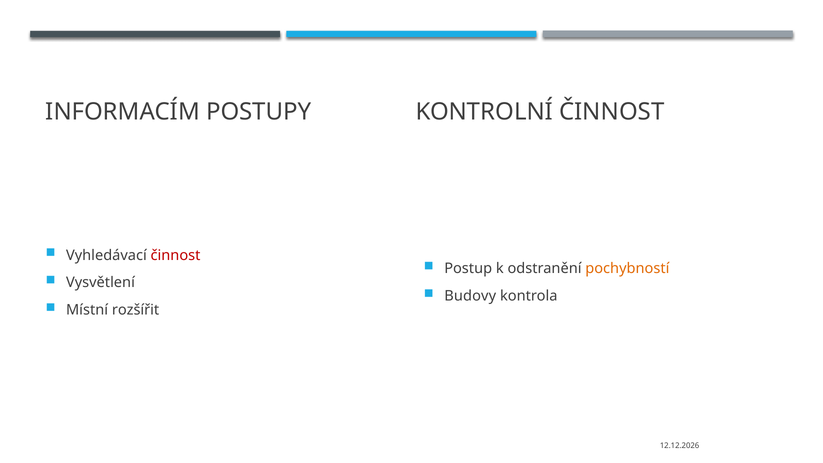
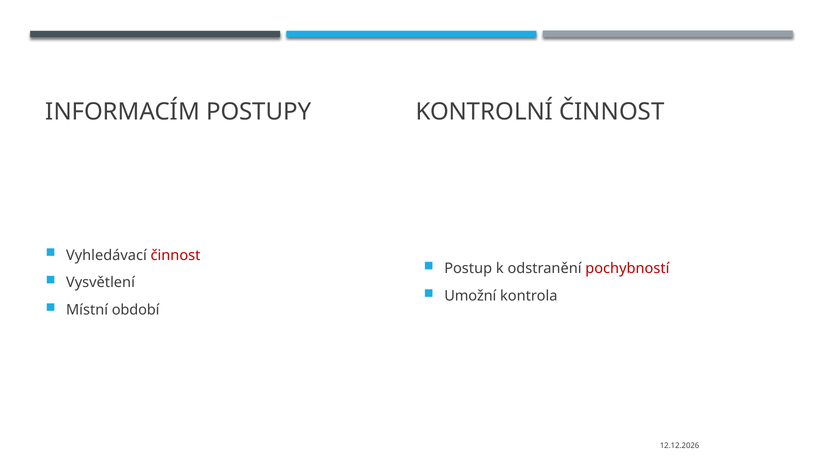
pochybností colour: orange -> red (627, 269)
Budovy: Budovy -> Umožní (470, 296)
rozšířit: rozšířit -> období (136, 310)
